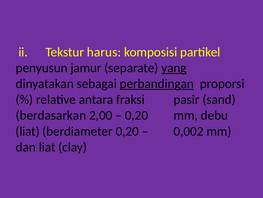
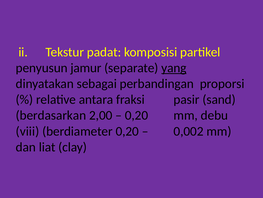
harus: harus -> padat (104, 52)
perbandingan underline: present -> none (157, 83)
liat: liat -> viii (27, 131)
